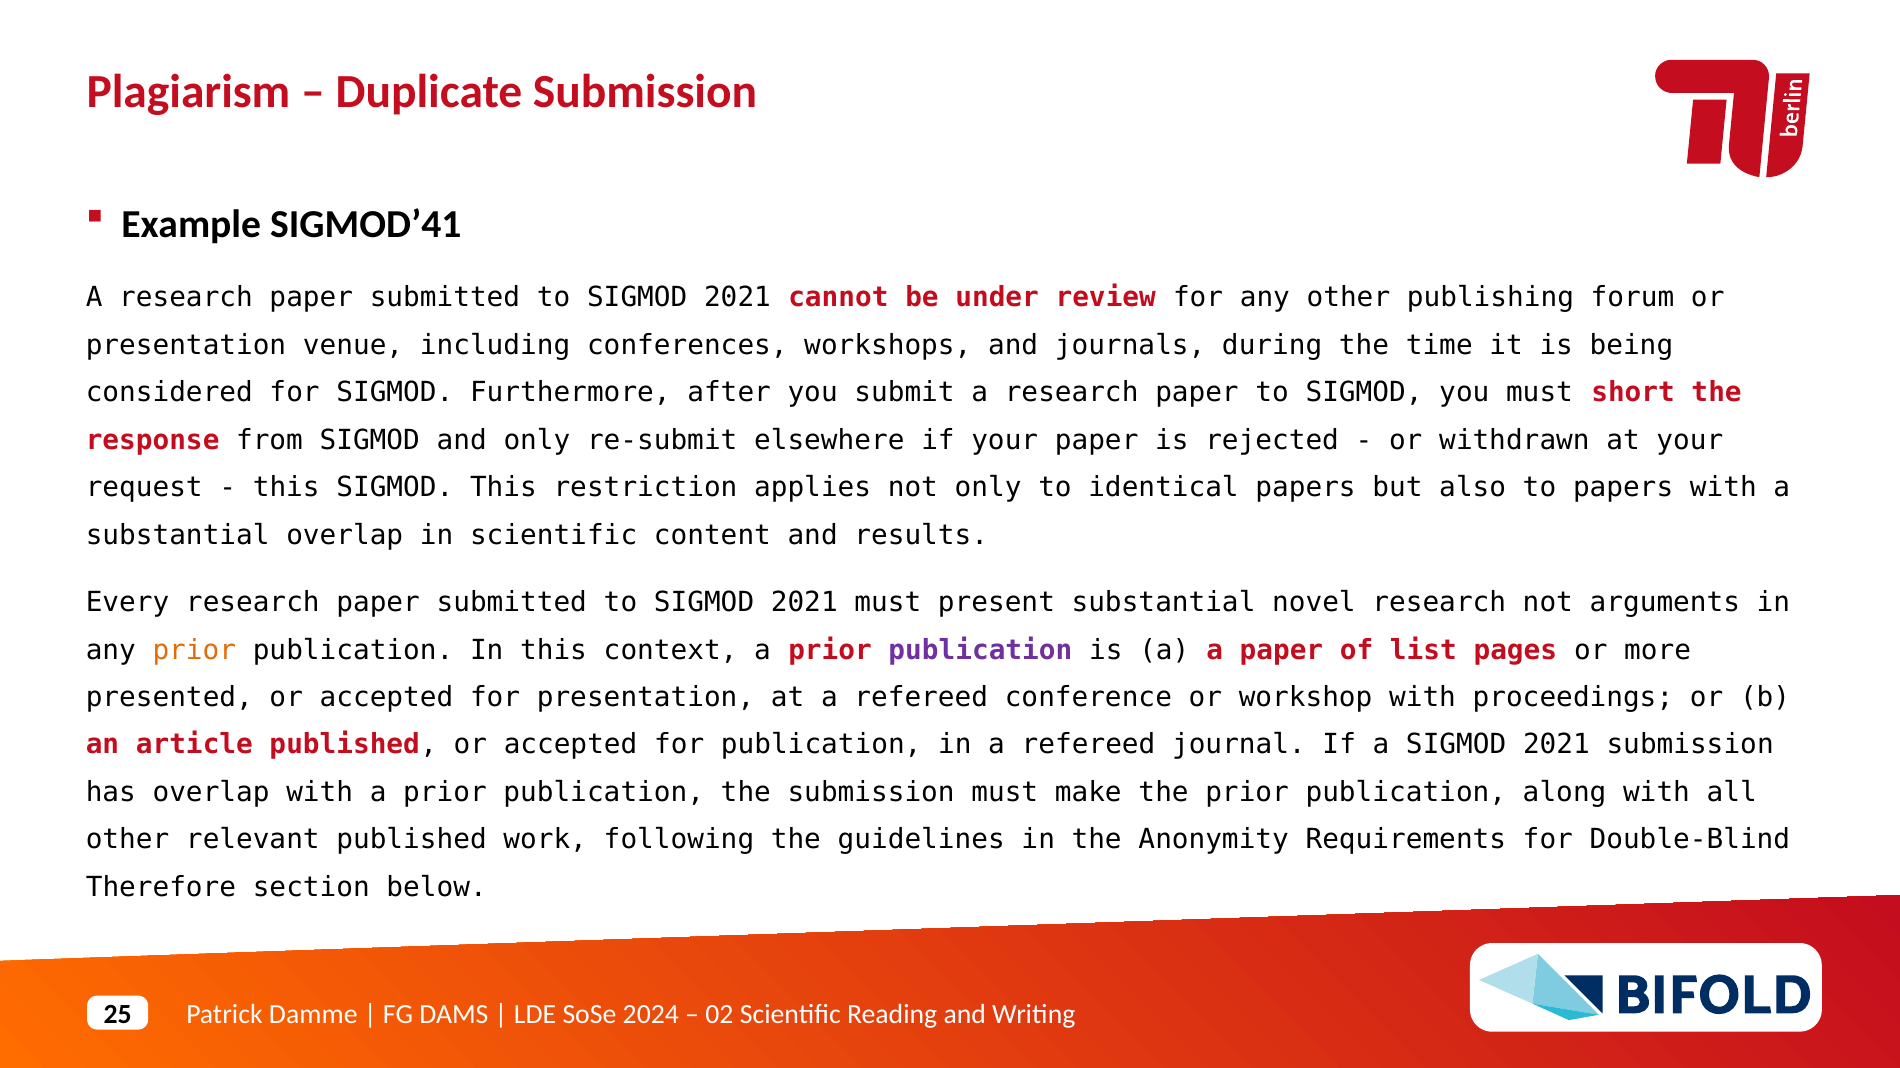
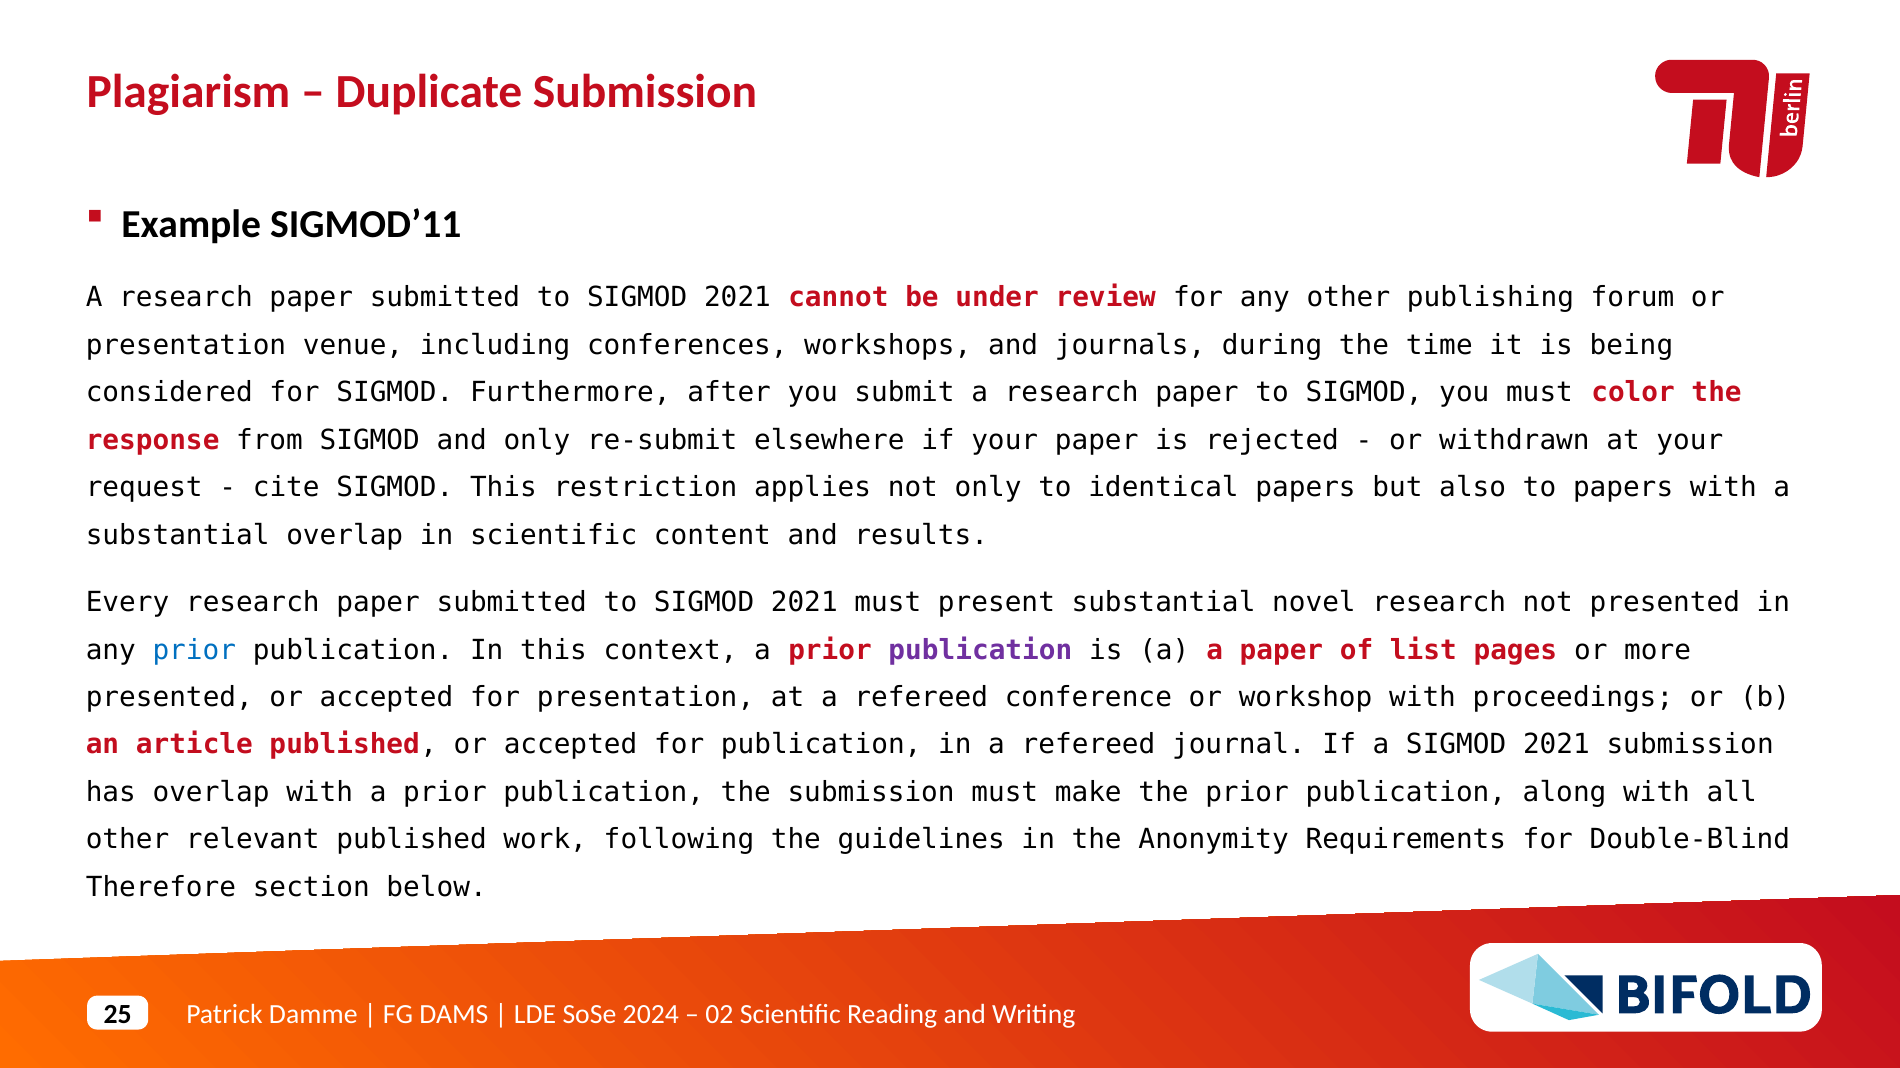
SIGMOD’41: SIGMOD’41 -> SIGMOD’11 (366, 224)
short: short -> color (1633, 393)
this: this -> cite (286, 488)
not arguments: arguments -> presented (1665, 603)
prior colour: orange -> blue (194, 650)
